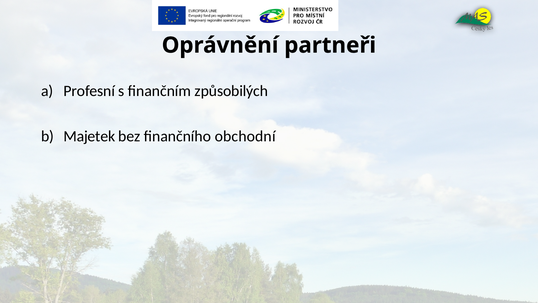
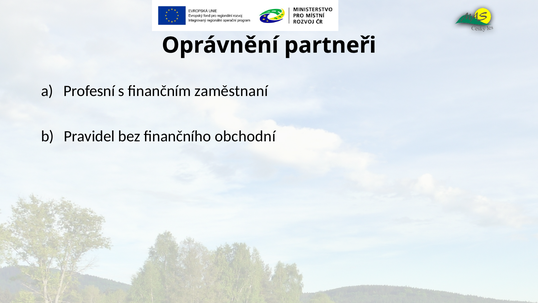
způsobilých: způsobilých -> zaměstnaní (231, 91)
Majetek: Majetek -> Pravidel (89, 136)
